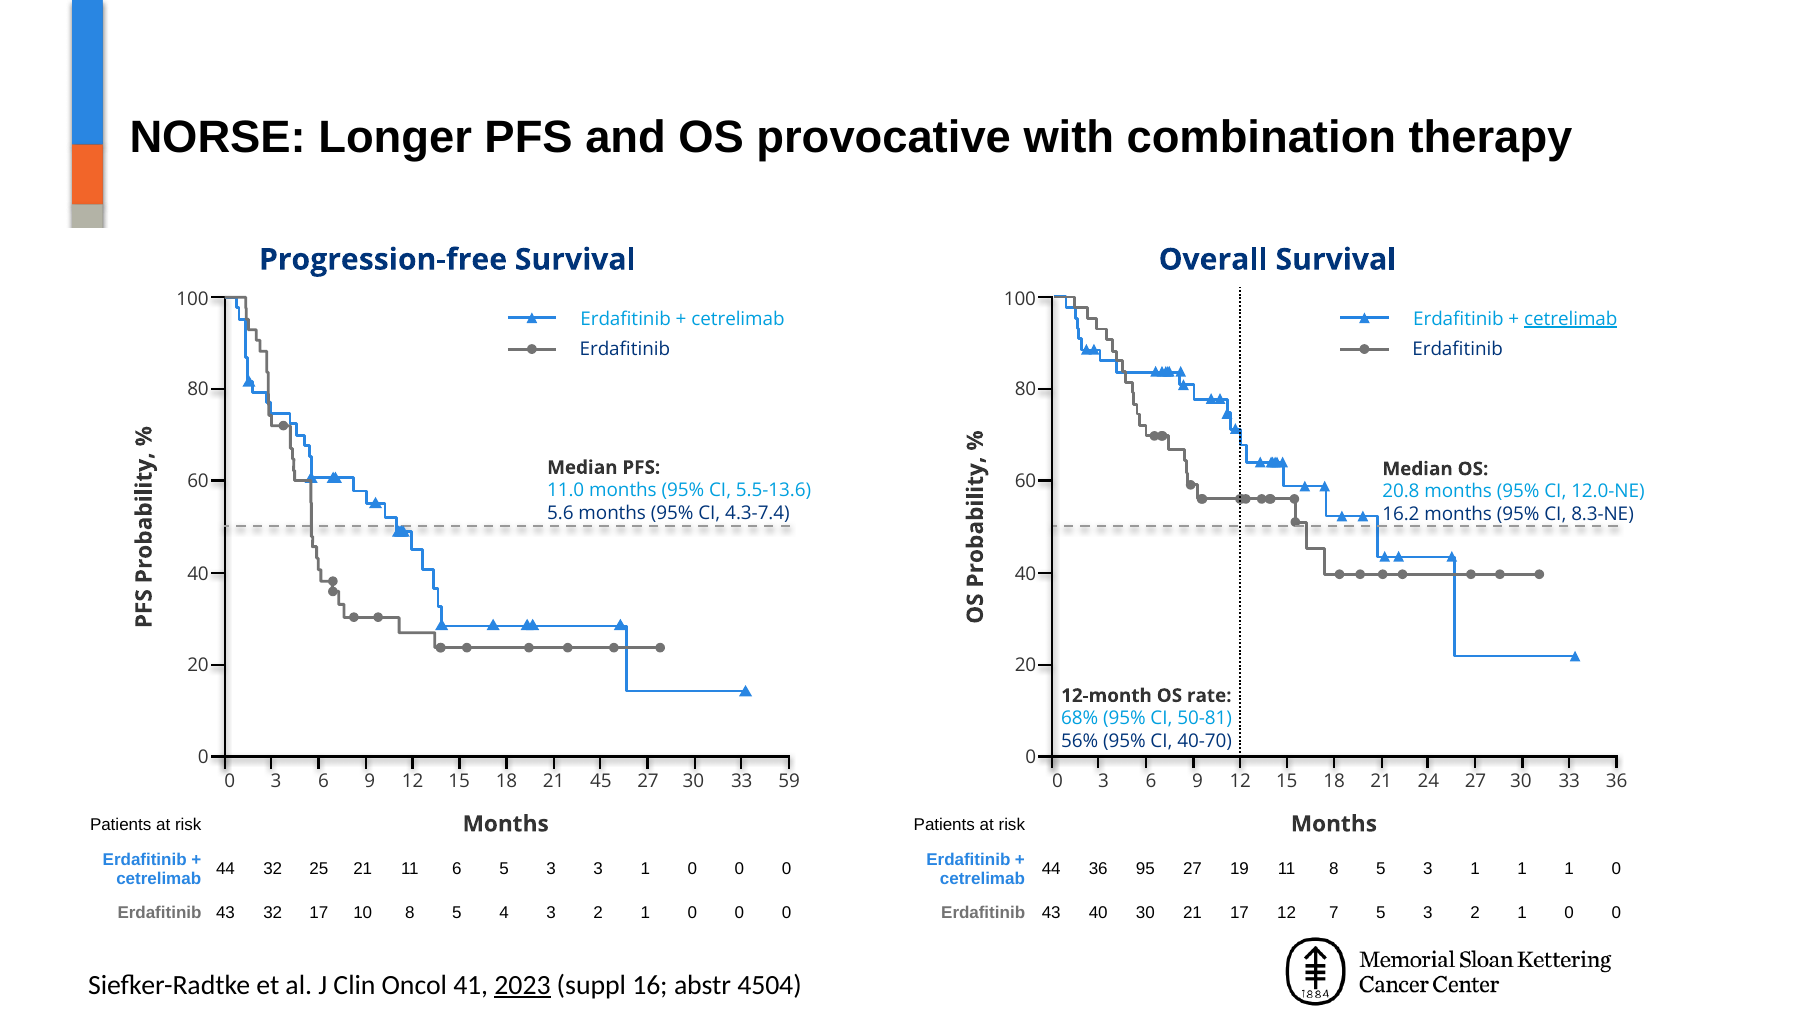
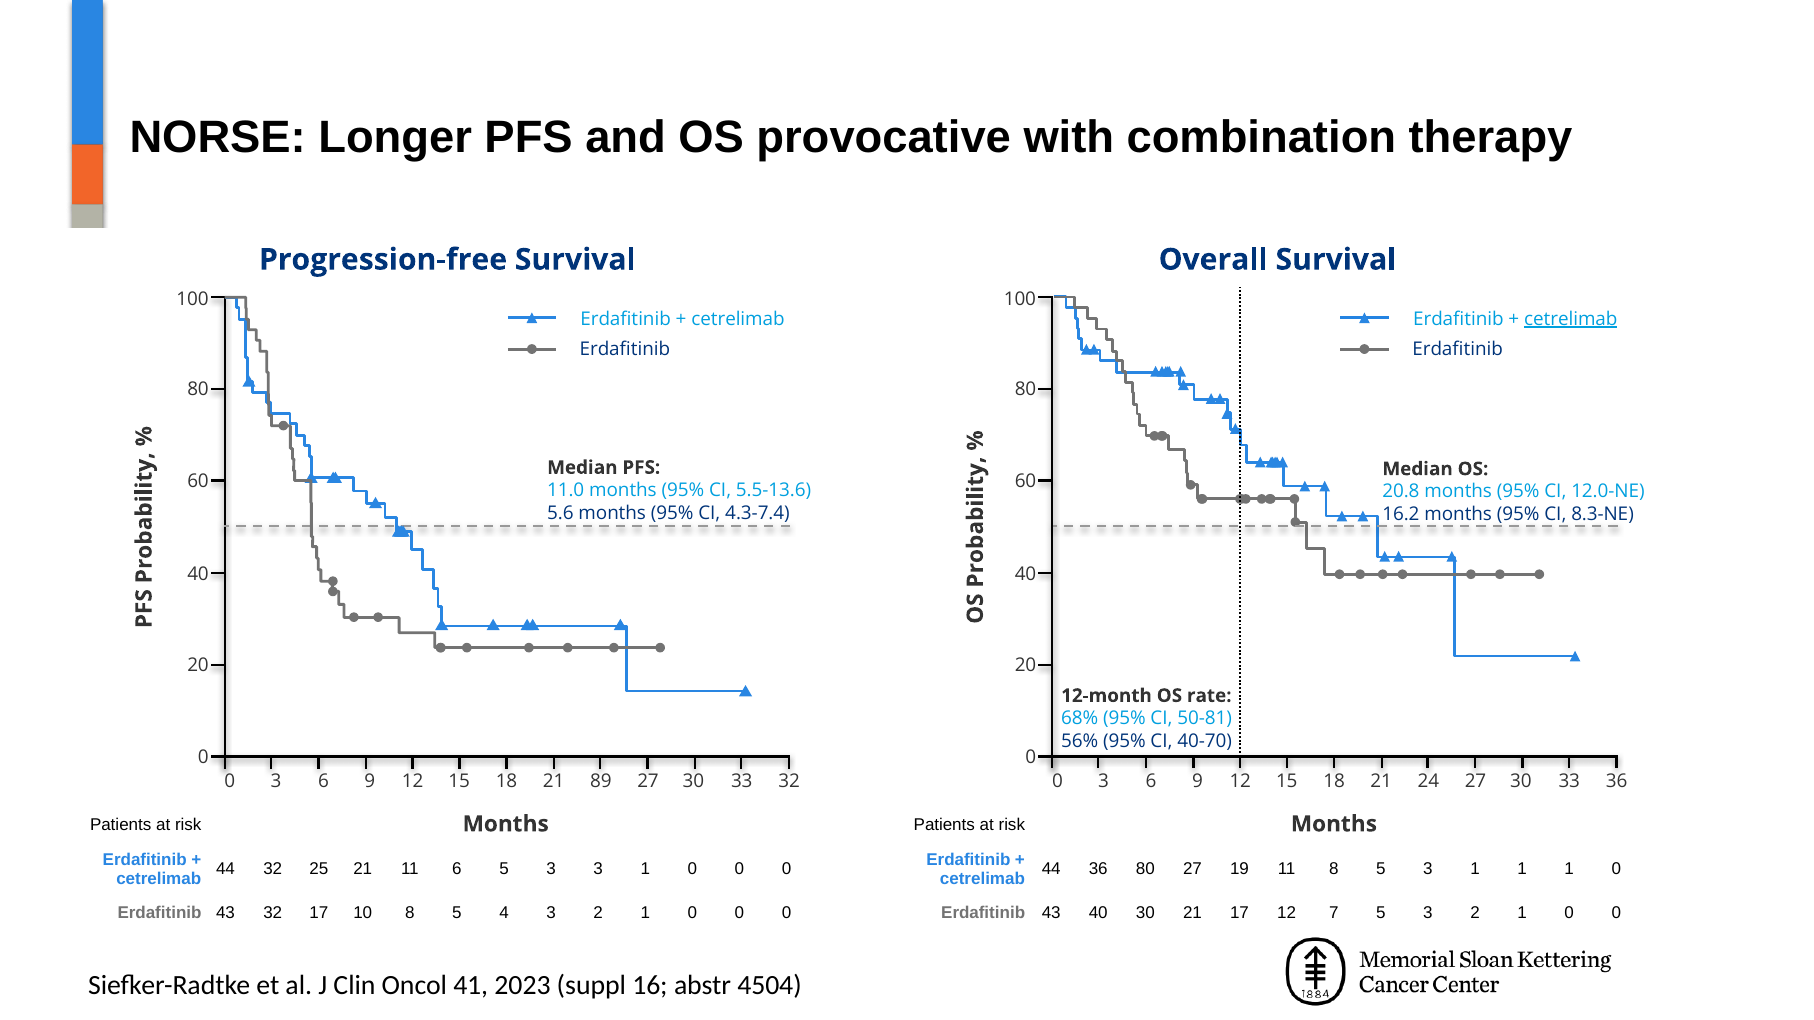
45: 45 -> 89 (601, 781)
33 59: 59 -> 32 (789, 781)
36 95: 95 -> 80 (1145, 869)
2023 underline: present -> none (523, 985)
